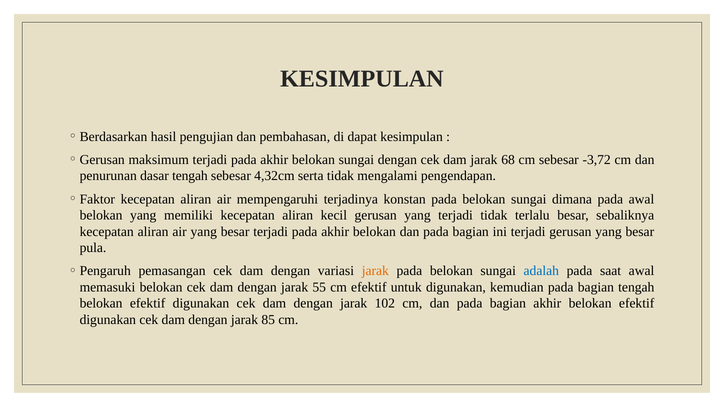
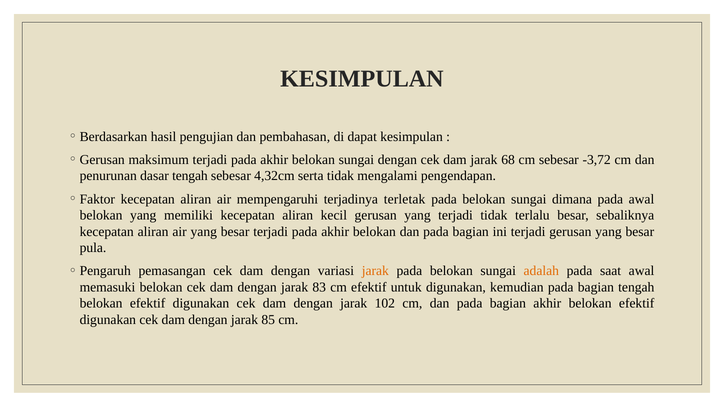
konstan: konstan -> terletak (405, 199)
adalah colour: blue -> orange (541, 271)
55: 55 -> 83 (319, 287)
